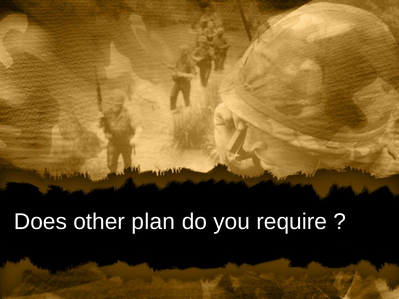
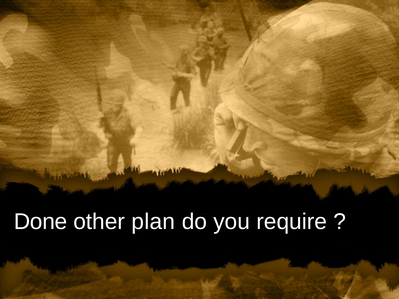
Does: Does -> Done (41, 222)
